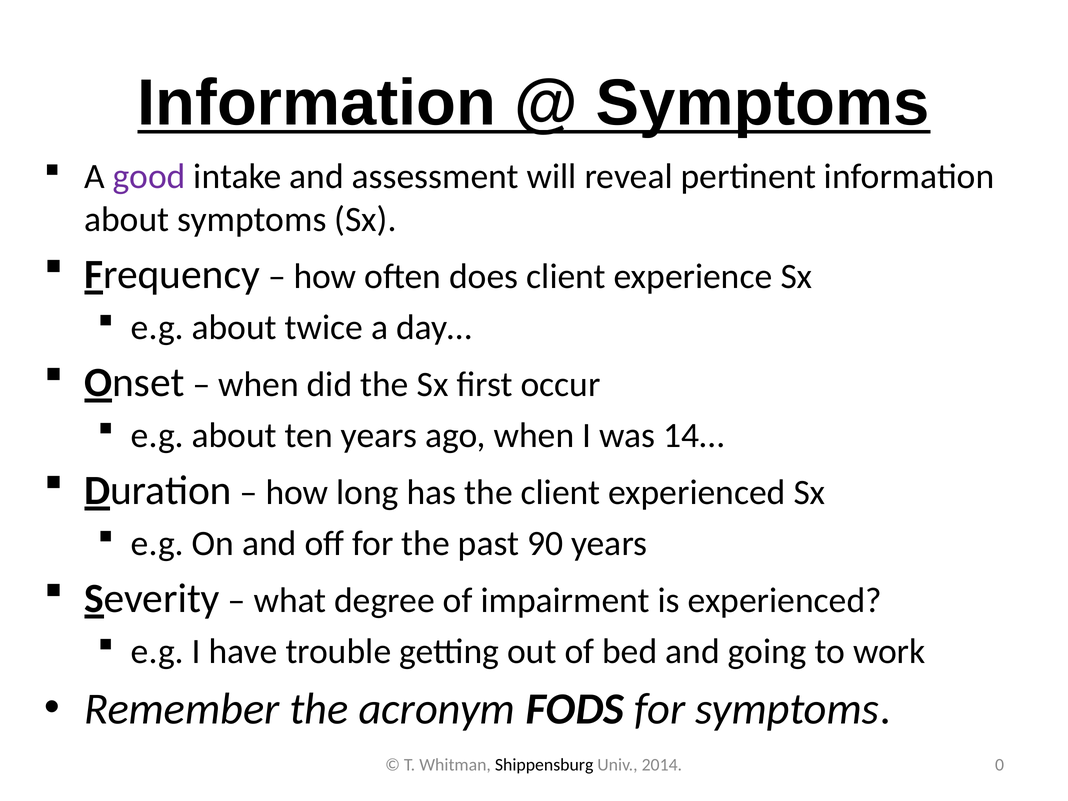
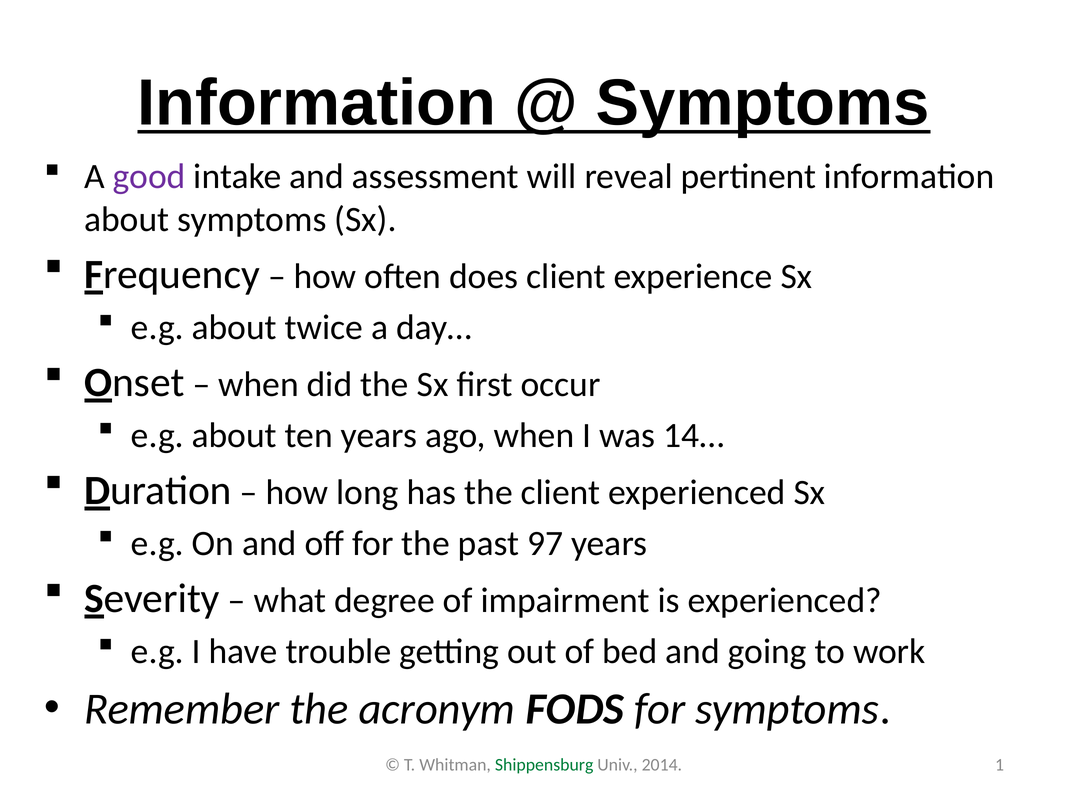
90: 90 -> 97 (545, 543)
Shippensburg colour: black -> green (544, 765)
0: 0 -> 1 (1000, 765)
